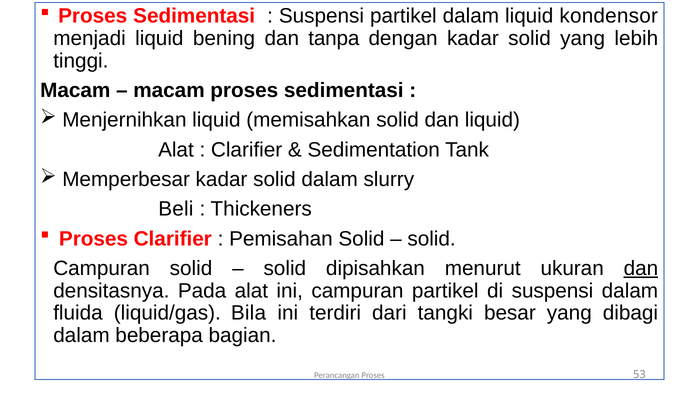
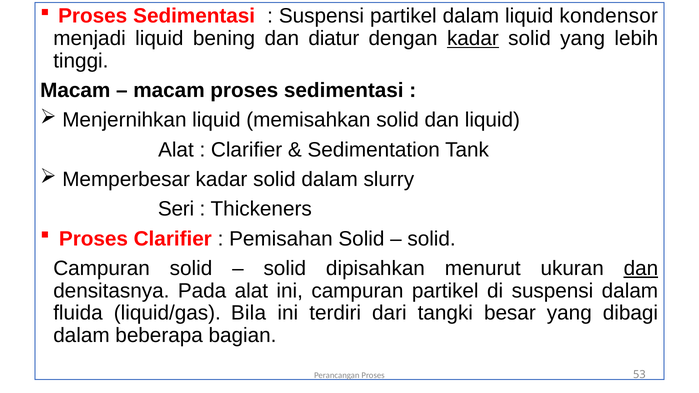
tanpa: tanpa -> diatur (334, 38)
kadar underline: none -> present (473, 38)
Beli: Beli -> Seri (176, 209)
